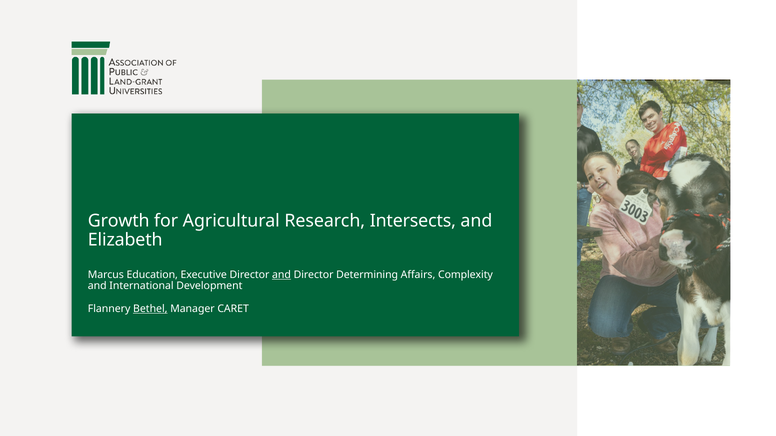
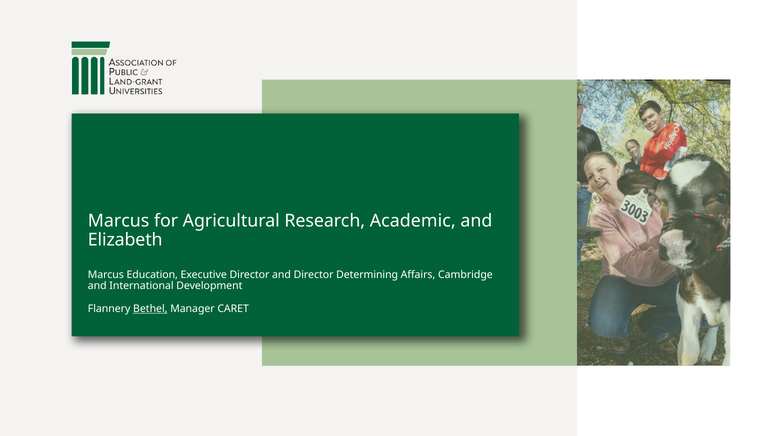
Growth: Growth -> Marcus (119, 221)
Intersects: Intersects -> Academic (413, 221)
and underline: present -> none (282, 275)
Complexity: Complexity -> Cambridge (465, 275)
